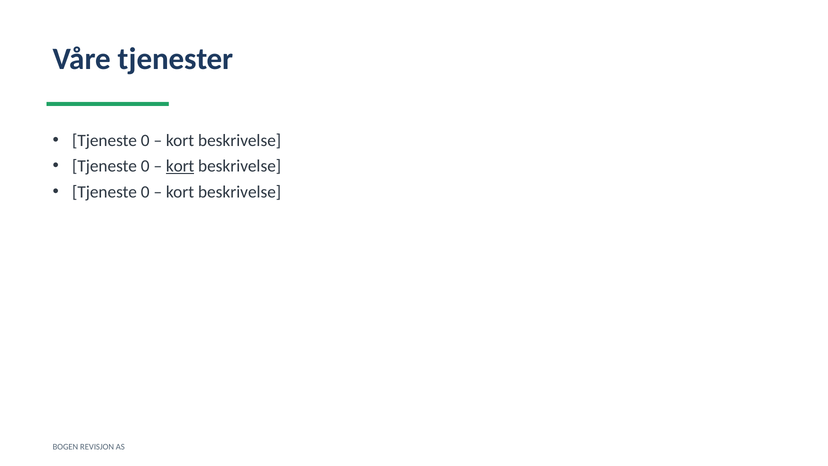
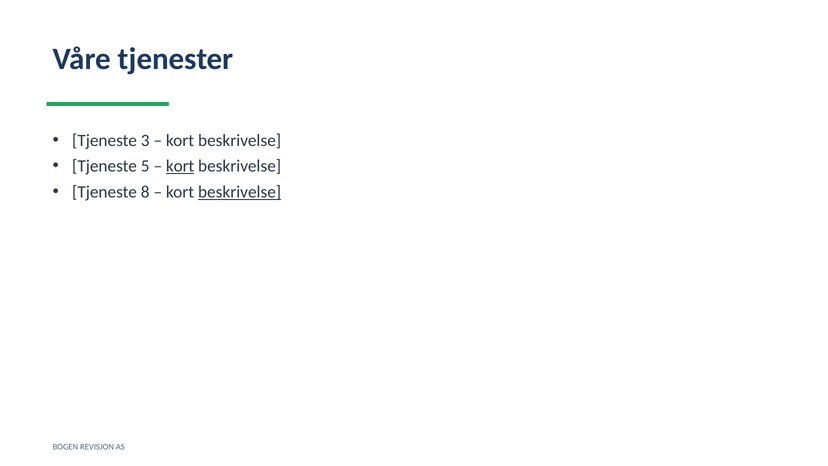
0: 0 -> 3 (145, 140)
0: 0 -> 5 (145, 166)
0: 0 -> 8 (145, 192)
beskrivelse underline: none -> present (240, 192)
